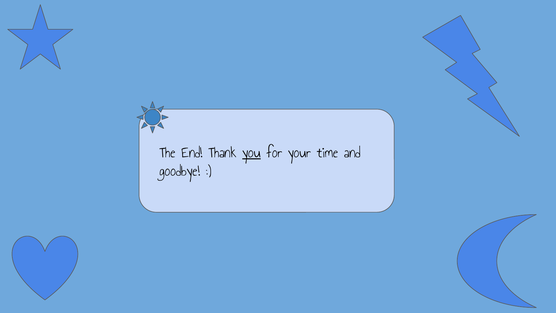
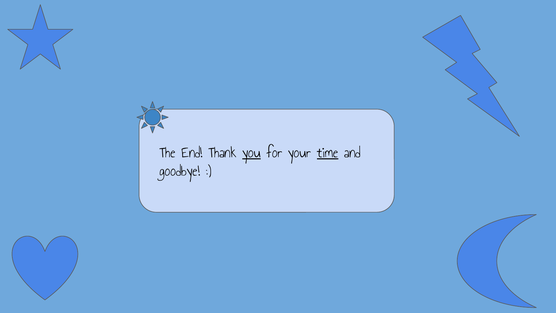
time underline: none -> present (328, 152)
